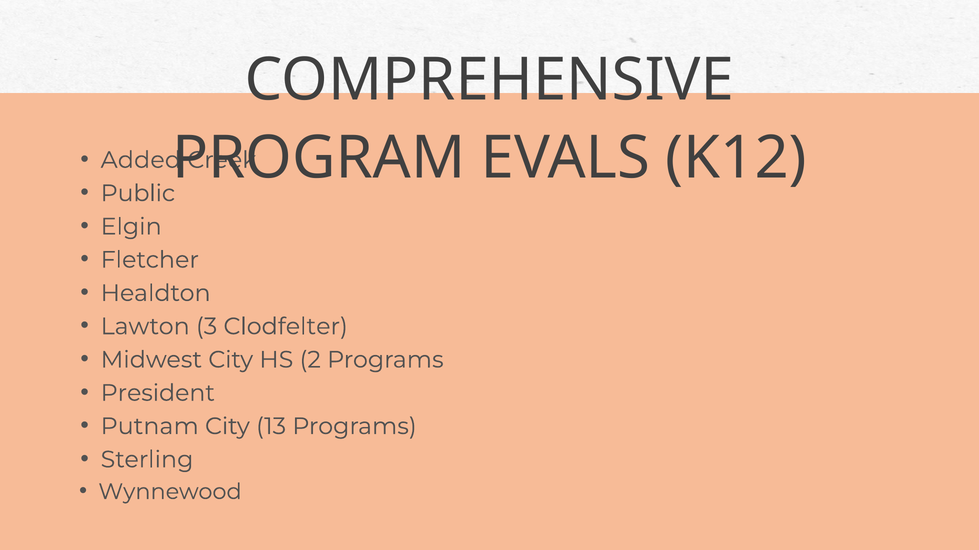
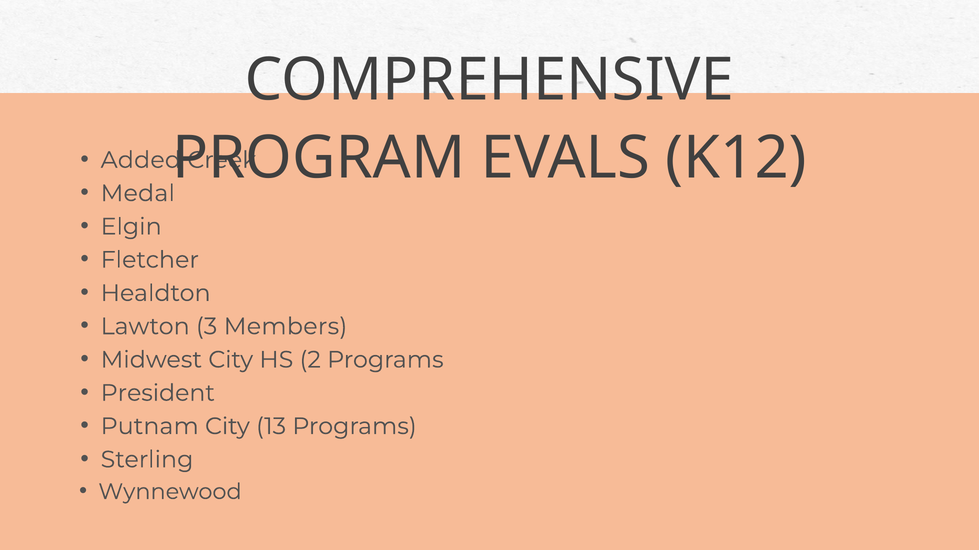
Public: Public -> Medal (138, 194)
Clodfelter: Clodfelter -> Members (286, 327)
